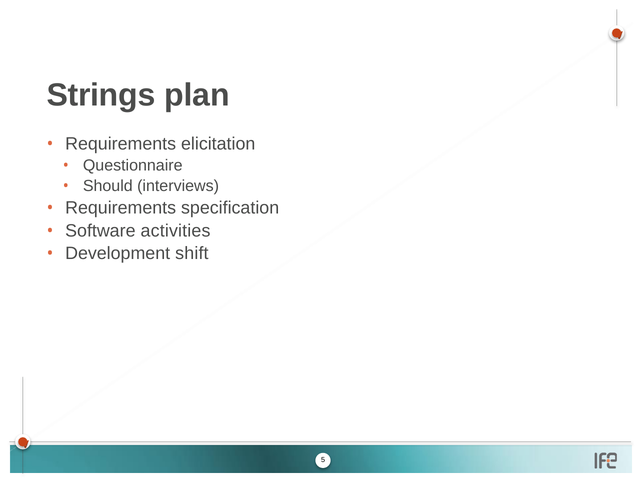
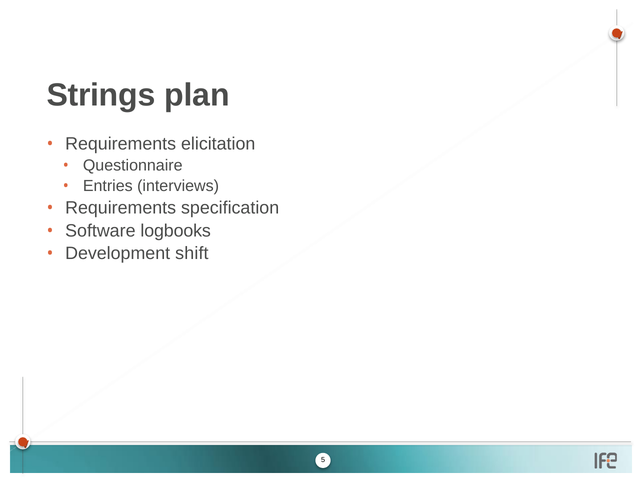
Should: Should -> Entries (108, 186)
activities: activities -> logbooks (176, 231)
